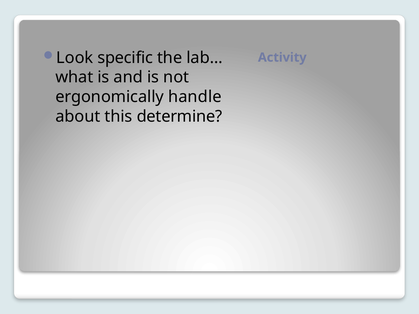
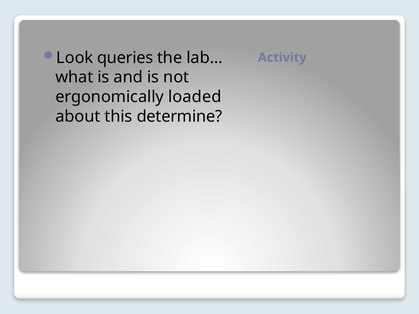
specific: specific -> queries (125, 58)
handle: handle -> loaded (195, 97)
